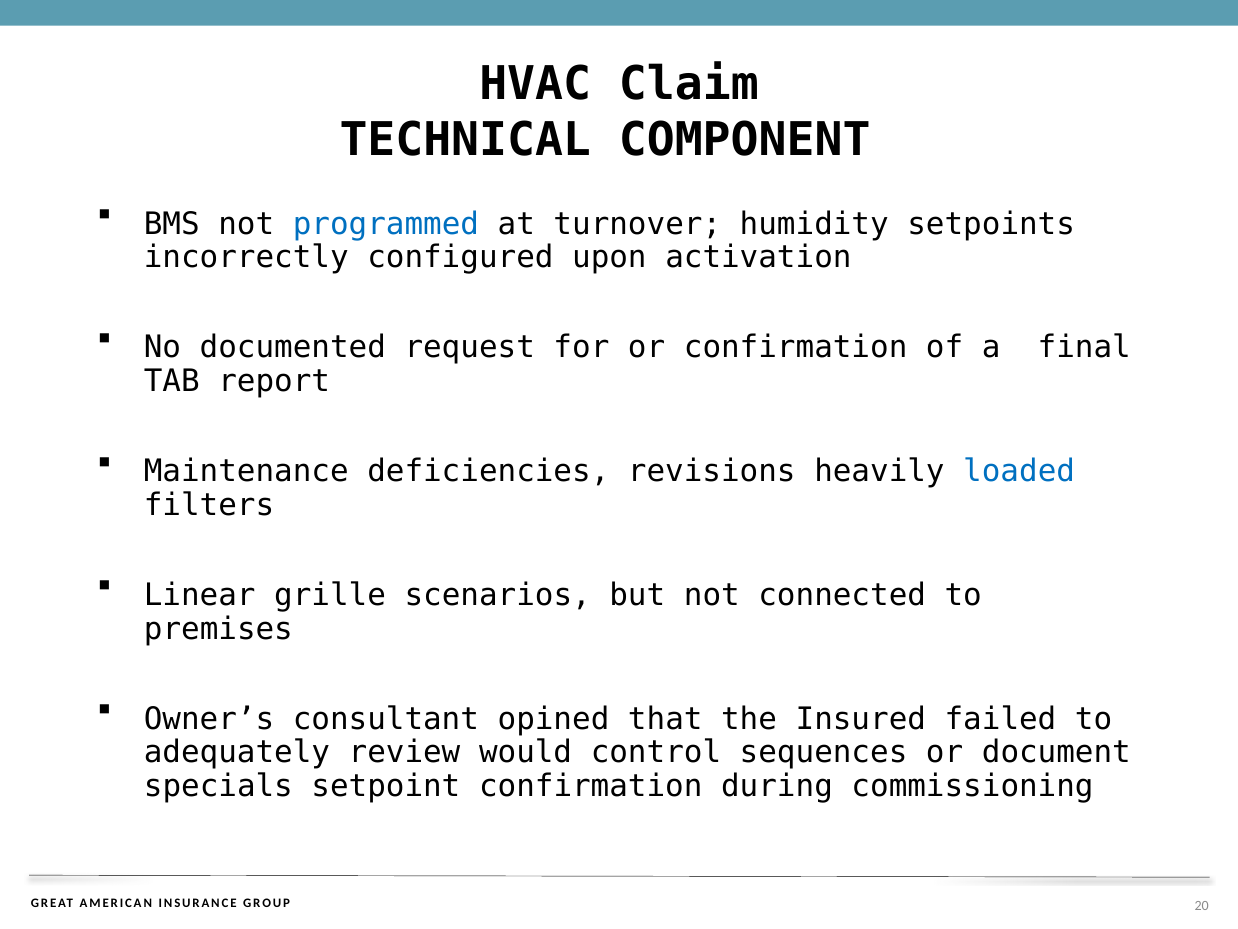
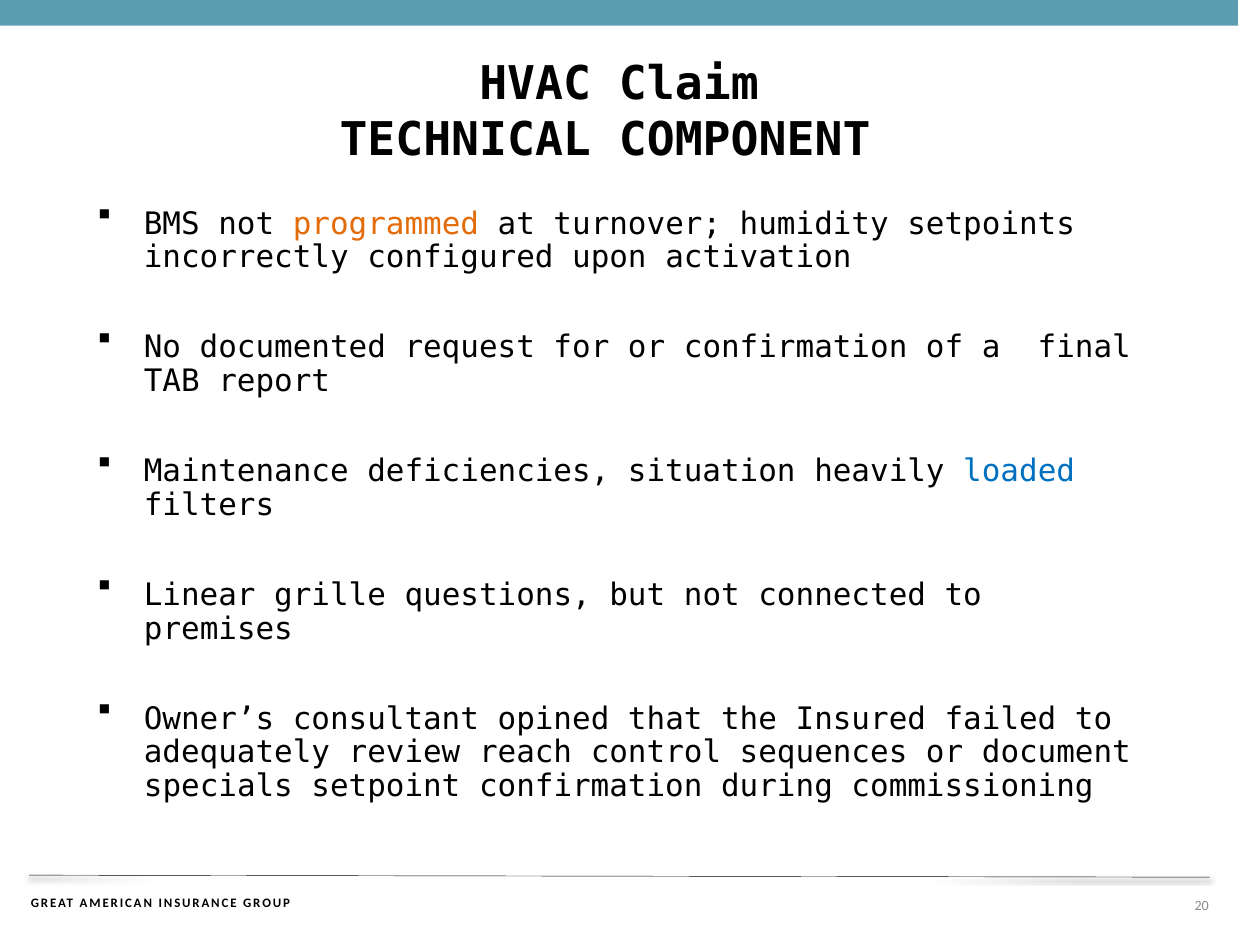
programmed colour: blue -> orange (386, 224)
revisions: revisions -> situation (712, 471)
scenarios: scenarios -> questions (498, 595)
would: would -> reach (526, 752)
